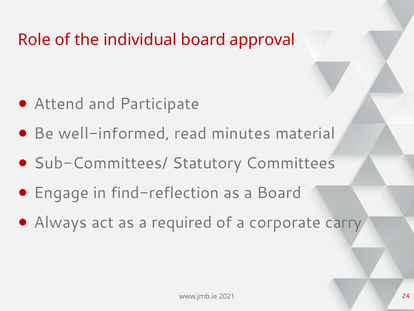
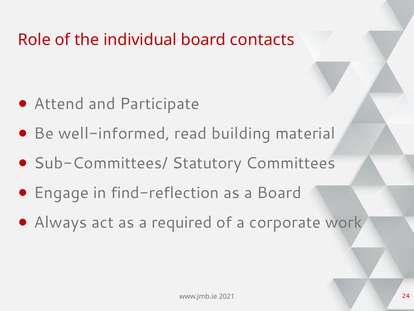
approval: approval -> contacts (262, 40)
minutes: minutes -> building (241, 133)
carry: carry -> work (344, 222)
